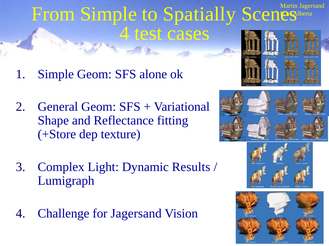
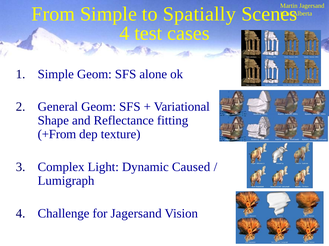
+Store: +Store -> +From (57, 135)
Results: Results -> Caused (191, 167)
